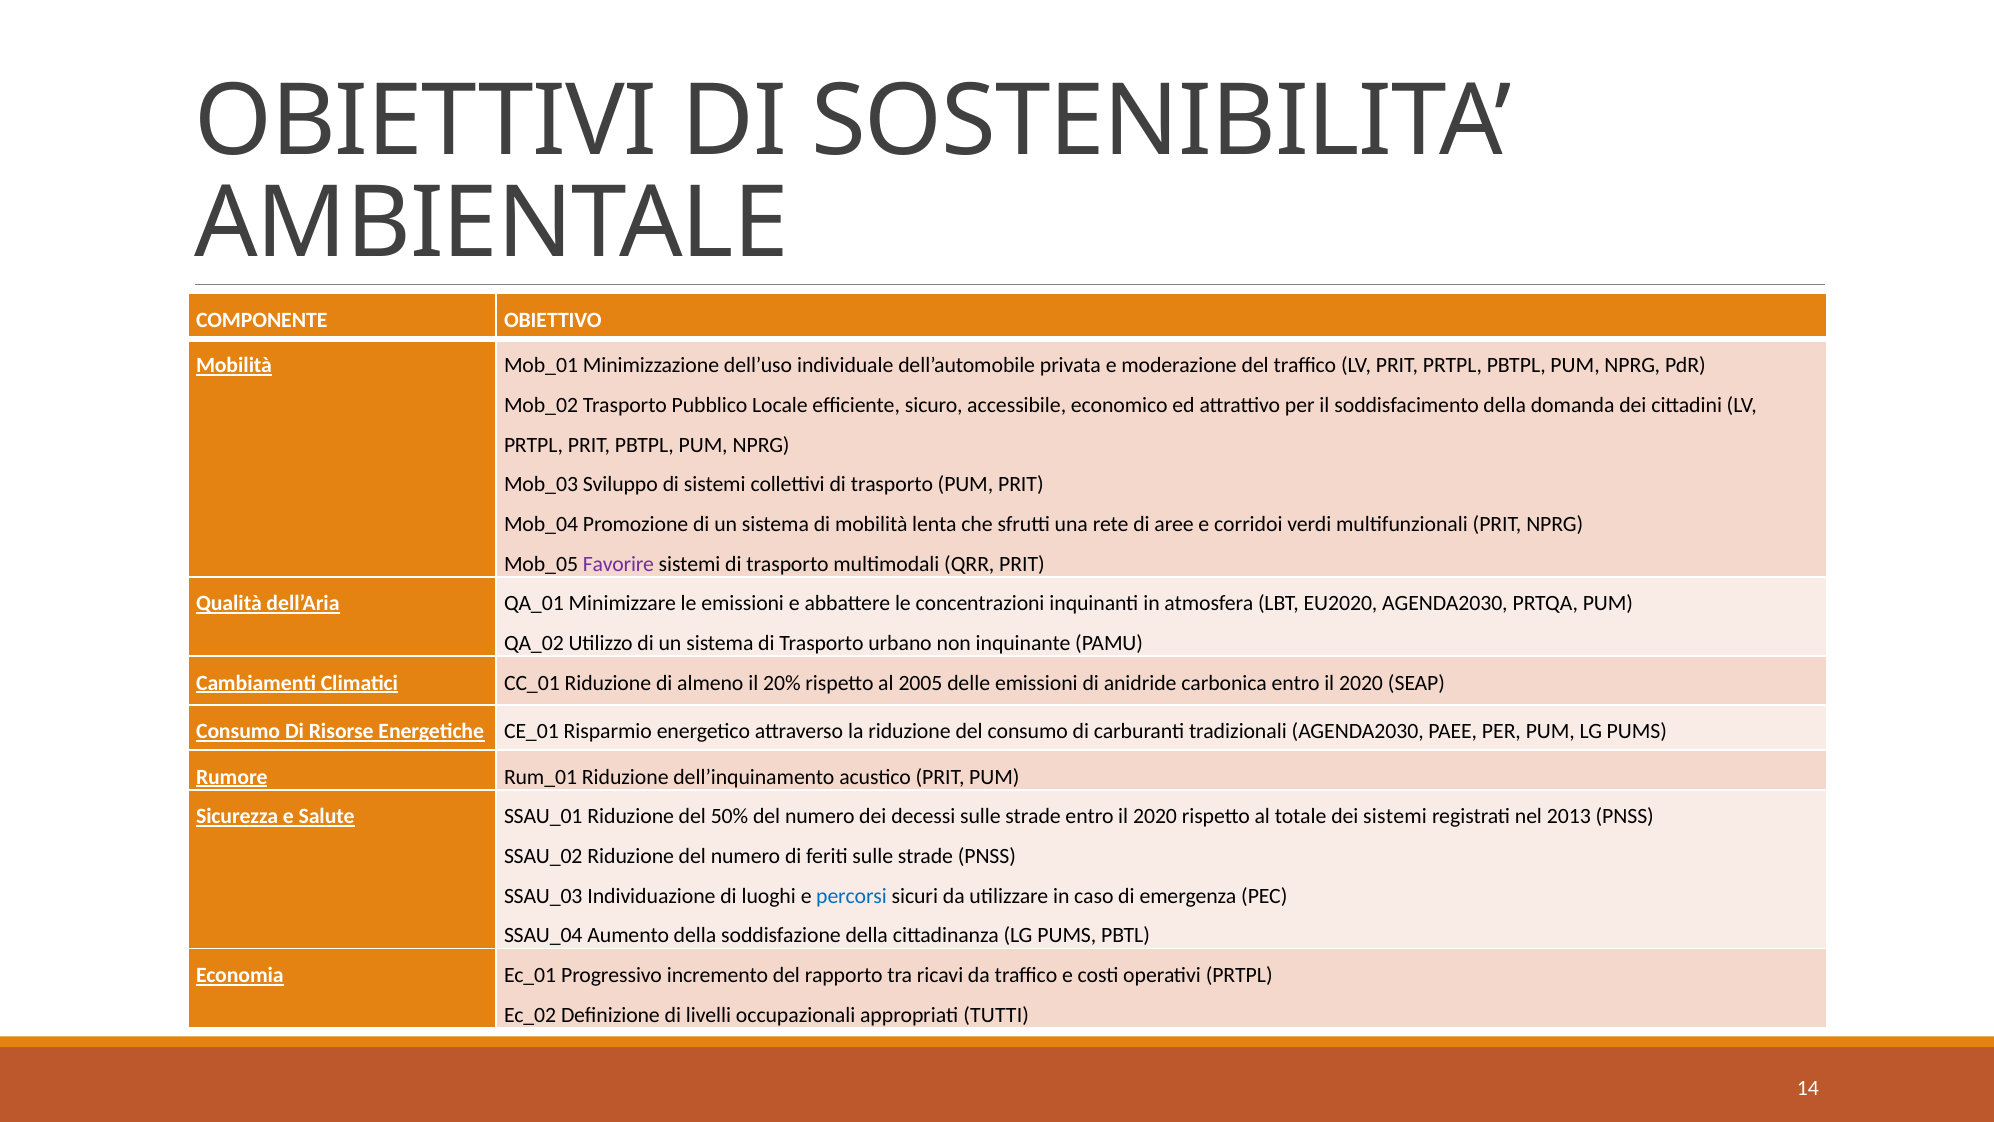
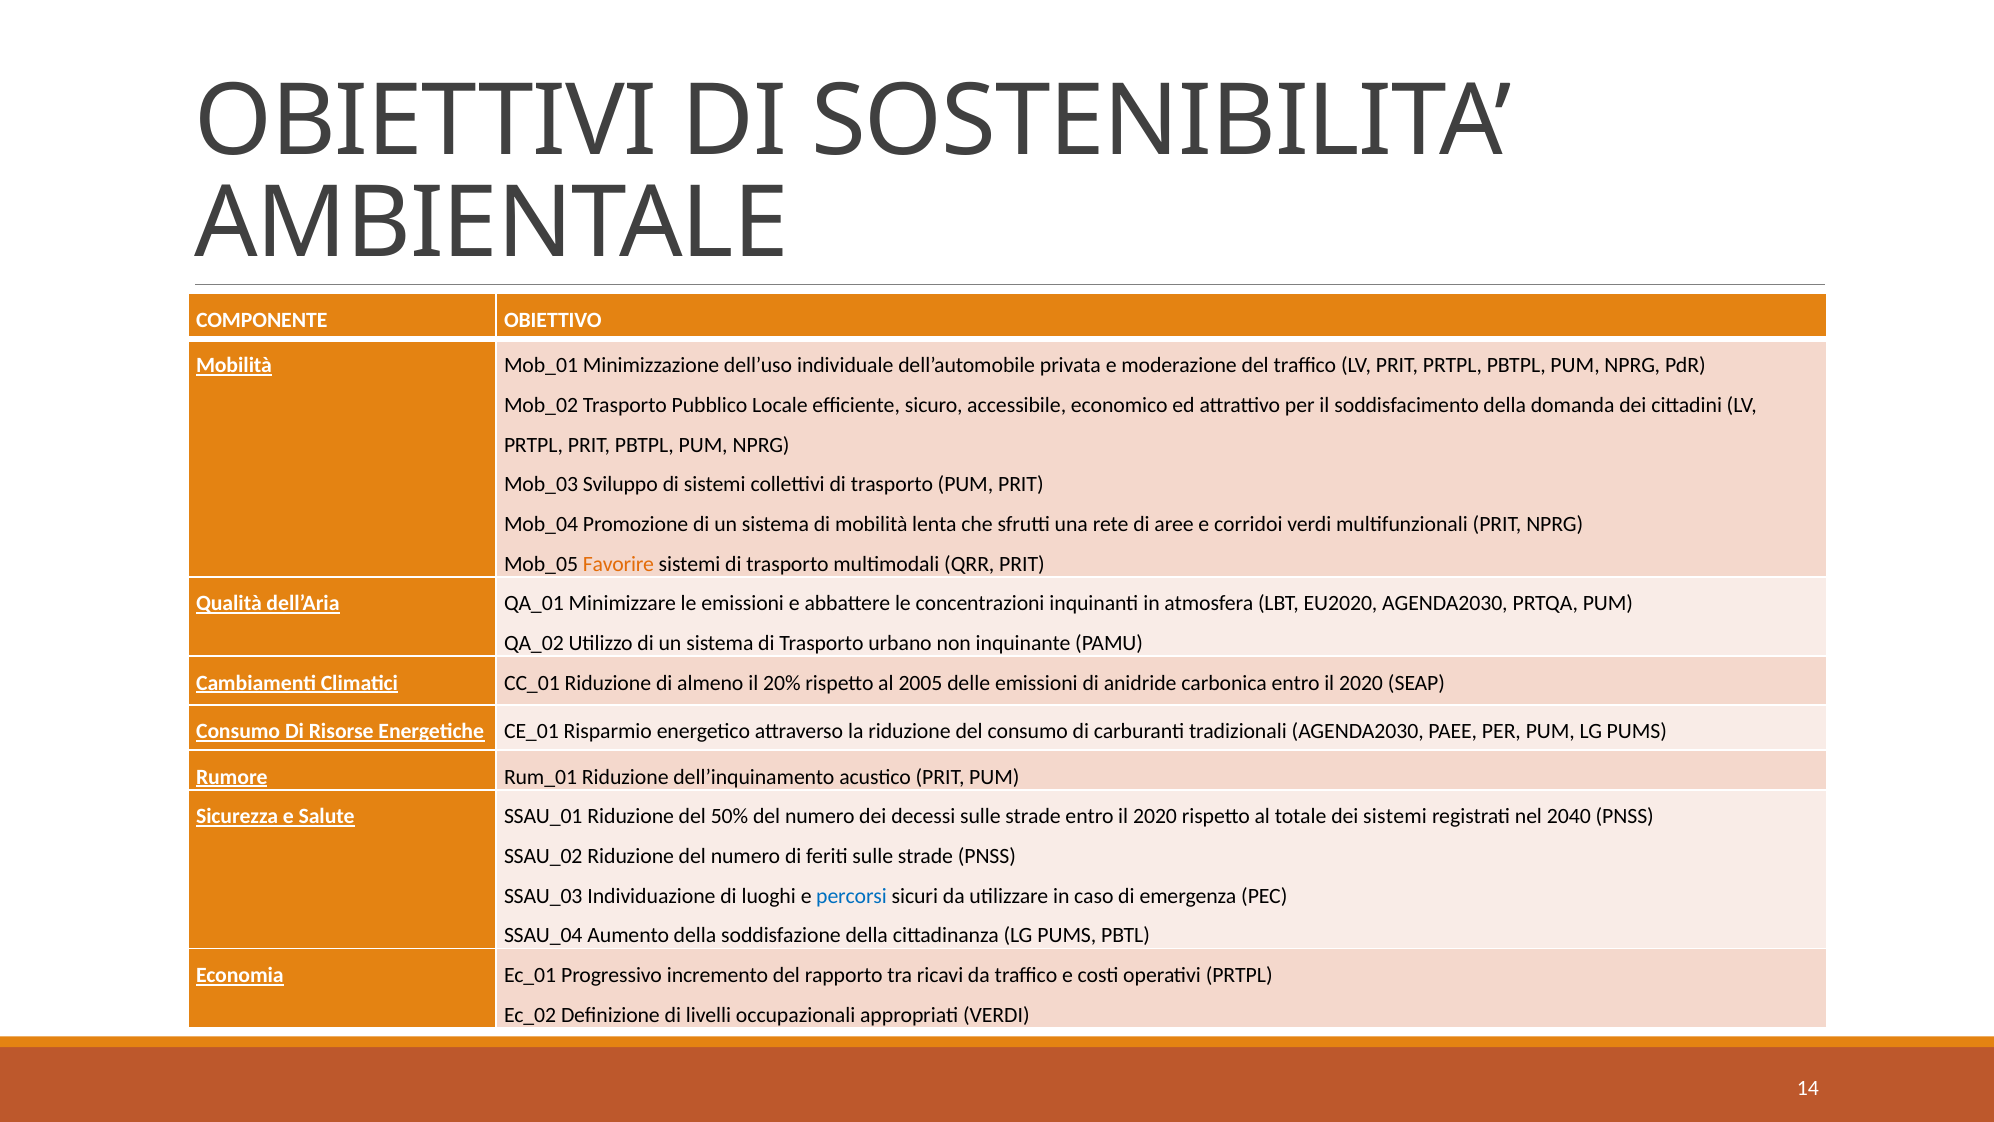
Favorire colour: purple -> orange (618, 564)
2013: 2013 -> 2040 (1569, 816)
appropriati TUTTI: TUTTI -> VERDI (996, 1015)
